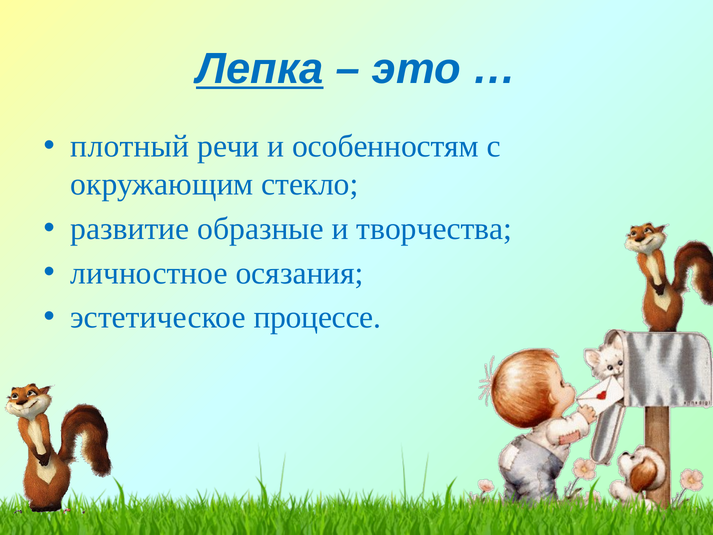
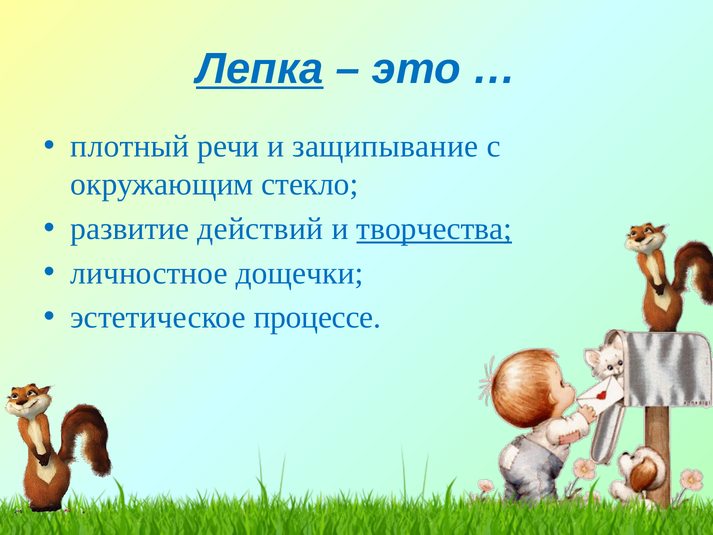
особенностям: особенностям -> защипывание (385, 146)
образные: образные -> действий (260, 229)
творчества underline: none -> present (434, 229)
осязания: осязания -> дощечки (300, 273)
